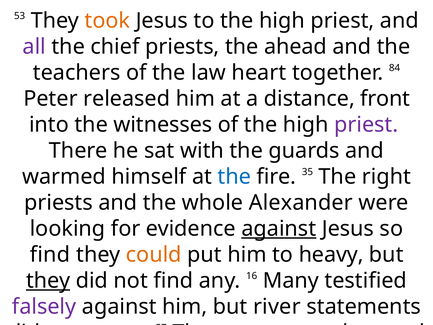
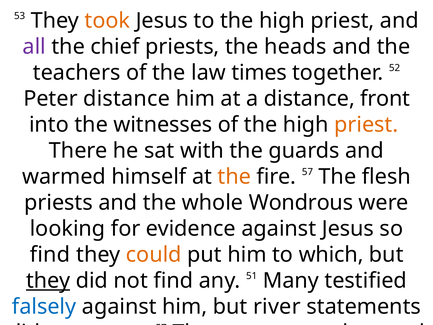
ahead: ahead -> heads (295, 47)
heart: heart -> times (259, 73)
84: 84 -> 52 (395, 68)
Peter released: released -> distance (127, 98)
priest colour: purple -> orange (366, 124)
the colour: blue -> orange (234, 176)
fire 35: 35 -> 57 (307, 172)
right: right -> flesh (386, 176)
Alexander: Alexander -> Wondrous (301, 202)
against underline: present -> none (279, 228)
heavy: heavy -> which (331, 254)
16: 16 -> 51 (252, 276)
falsely colour: purple -> blue (44, 306)
